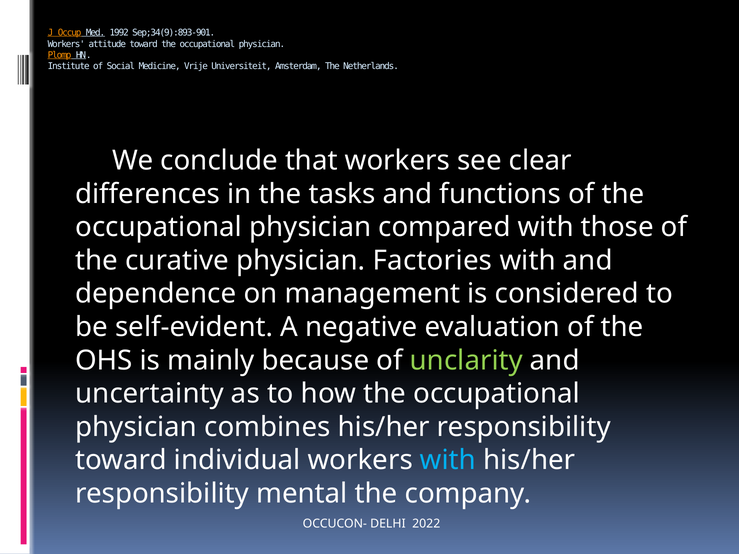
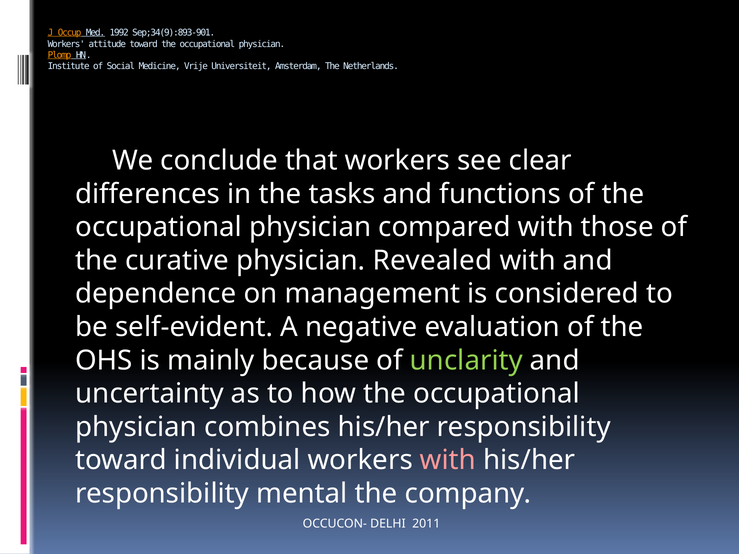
Factories: Factories -> Revealed (432, 261)
with colour: light blue -> pink (448, 460)
2022: 2022 -> 2011 (426, 524)
